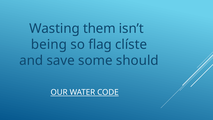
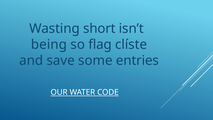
them: them -> short (99, 29)
should: should -> entries (137, 60)
